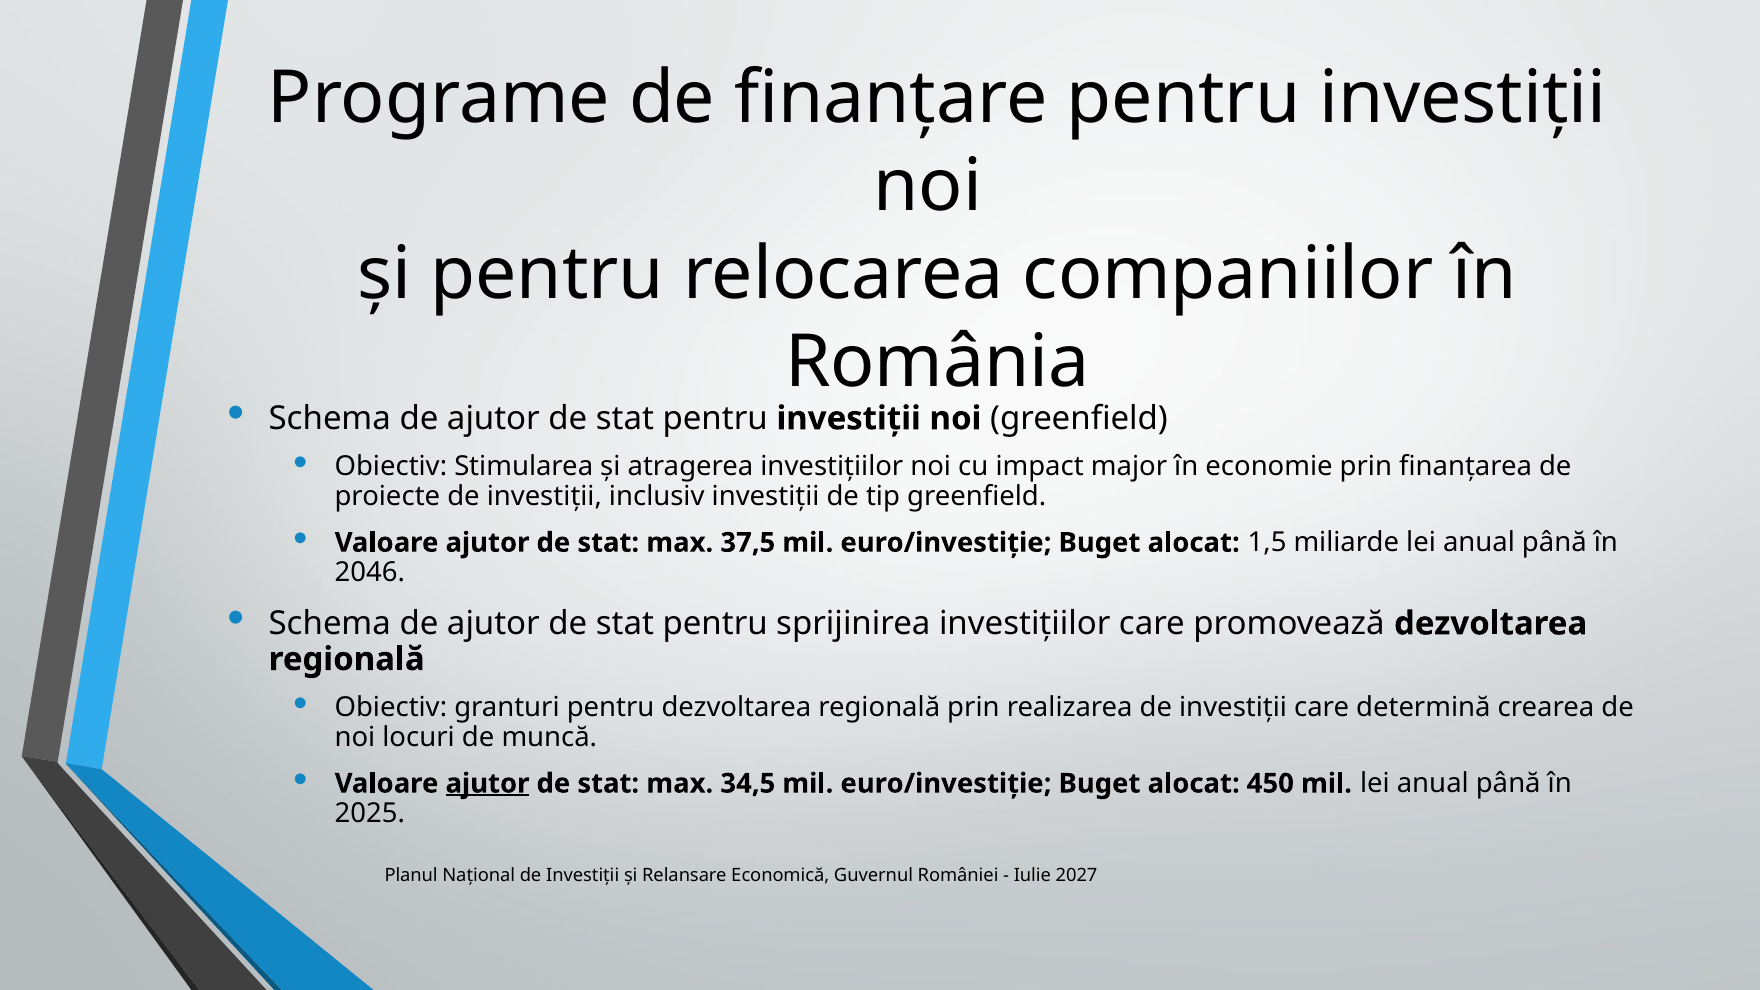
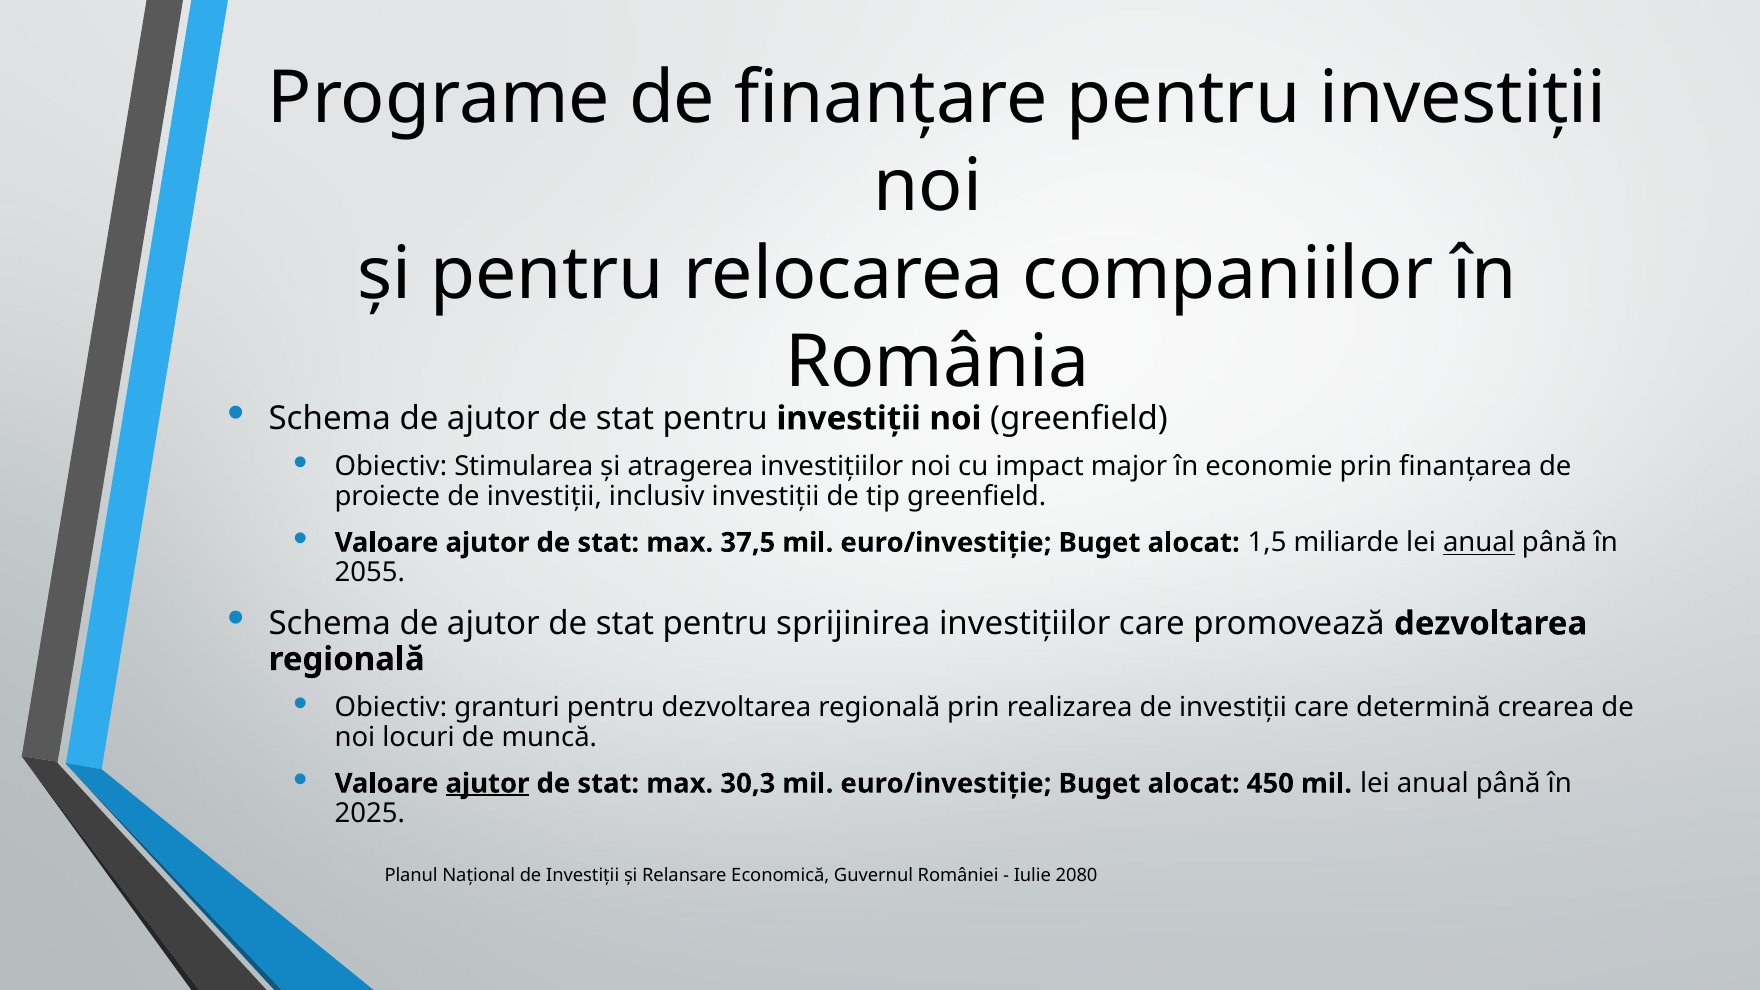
anual underline: none -> present (1479, 543)
2046: 2046 -> 2055 (370, 572)
34,5: 34,5 -> 30,3 (748, 783)
2027: 2027 -> 2080 (1077, 875)
